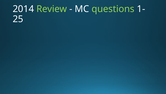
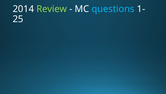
questions colour: light green -> light blue (113, 9)
